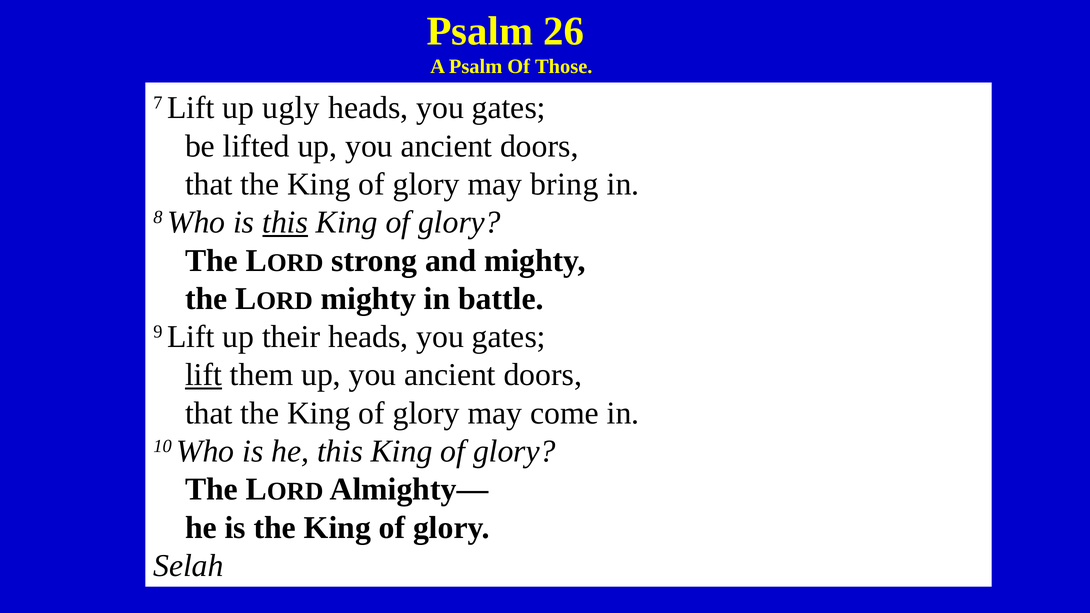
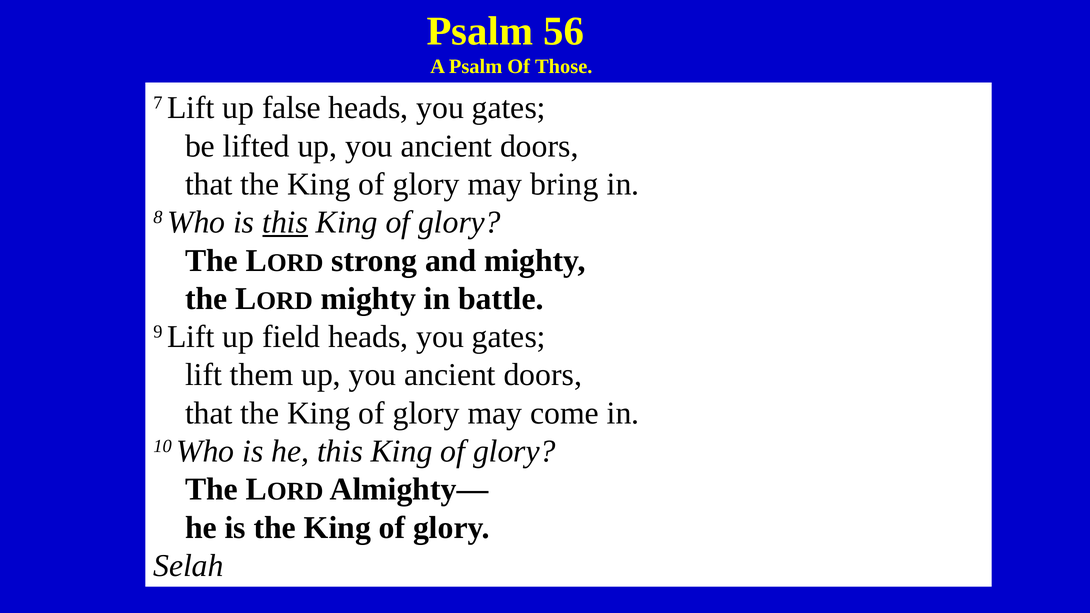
26: 26 -> 56 (564, 31)
ugly: ugly -> false (291, 108)
their: their -> field (291, 337)
lift underline: present -> none (204, 375)
